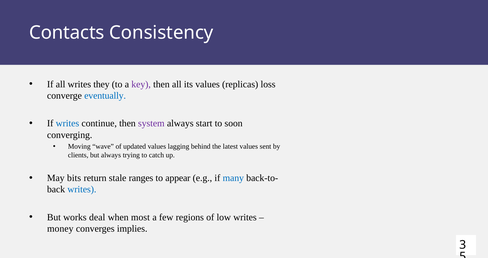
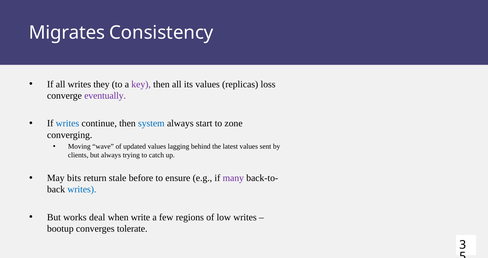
Contacts: Contacts -> Migrates (67, 33)
eventually colour: blue -> purple (105, 96)
system colour: purple -> blue (151, 123)
soon: soon -> zone (234, 123)
ranges: ranges -> before (141, 178)
appear: appear -> ensure (178, 178)
many colour: blue -> purple (233, 178)
most: most -> write (141, 217)
money: money -> bootup (60, 228)
implies: implies -> tolerate (132, 228)
